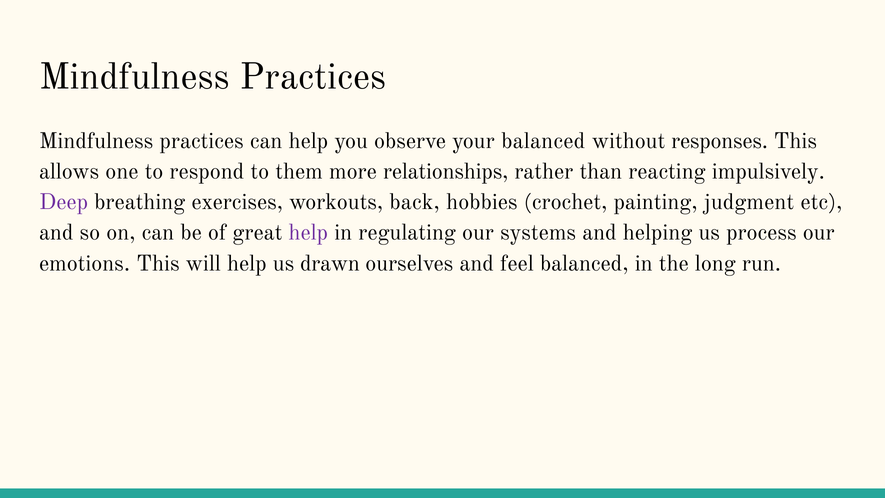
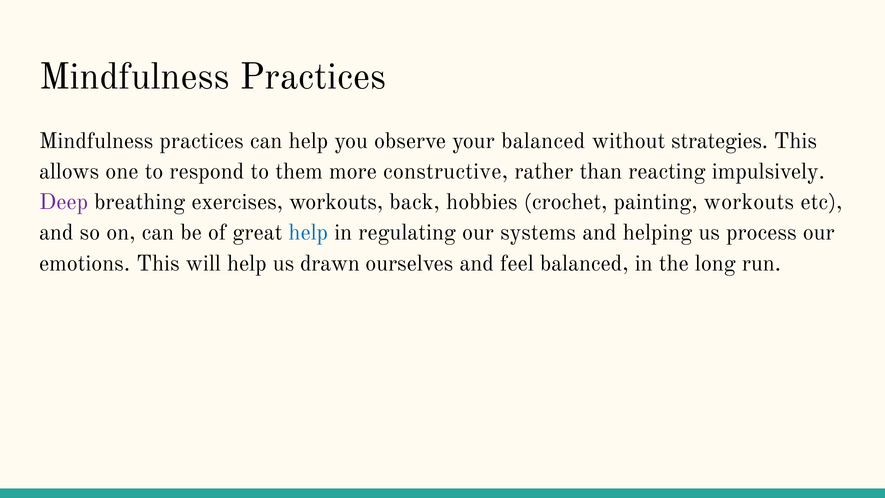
responses: responses -> strategies (720, 141)
relationships: relationships -> constructive (446, 172)
painting judgment: judgment -> workouts (749, 202)
help colour: purple -> blue (308, 233)
